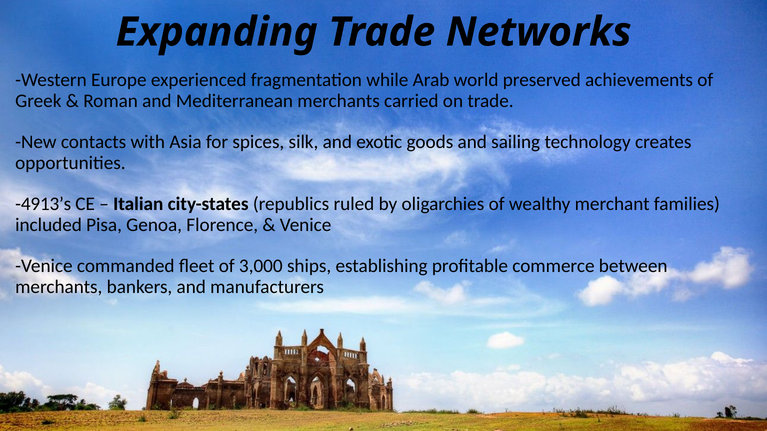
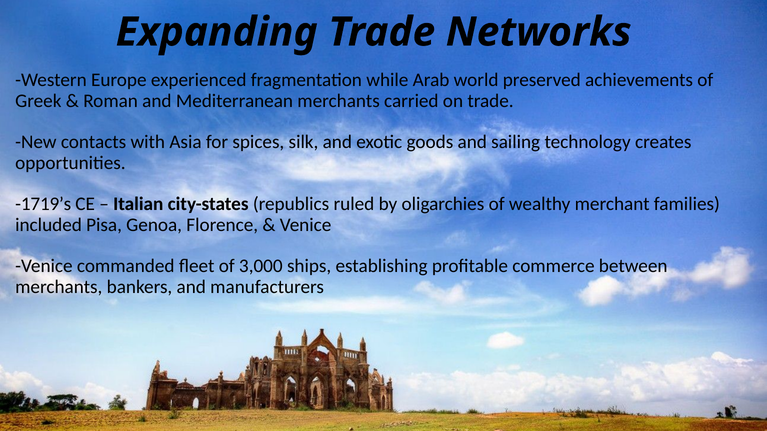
-4913’s: -4913’s -> -1719’s (43, 204)
